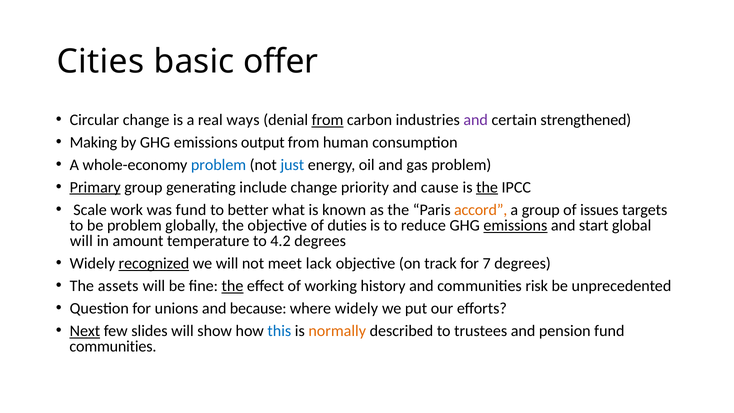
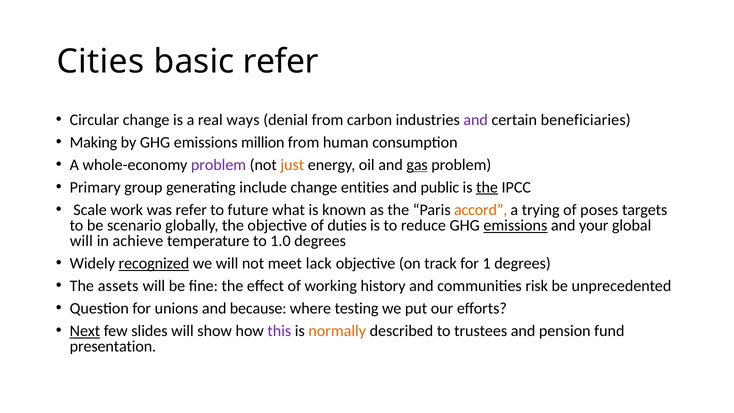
basic offer: offer -> refer (281, 62)
from underline: present -> none (328, 120)
strengthened: strengthened -> beneficiaries (586, 120)
output: output -> million (263, 142)
problem colour: blue -> purple (219, 165)
just colour: blue -> orange (292, 165)
gas underline: none -> present (417, 165)
Primary underline: present -> none (95, 187)
priority: priority -> entities (365, 187)
cause: cause -> public (440, 187)
was fund: fund -> refer (191, 210)
better: better -> future (248, 210)
a group: group -> trying (541, 210)
issues: issues -> poses (599, 210)
be problem: problem -> scenario (134, 225)
start: start -> your (594, 225)
amount: amount -> achieve (138, 241)
4.2: 4.2 -> 1.0 (281, 241)
7: 7 -> 1 (487, 263)
the underline: present -> none (233, 286)
where widely: widely -> testing (357, 308)
this colour: blue -> purple (279, 331)
communities: communities -> presentation (113, 346)
